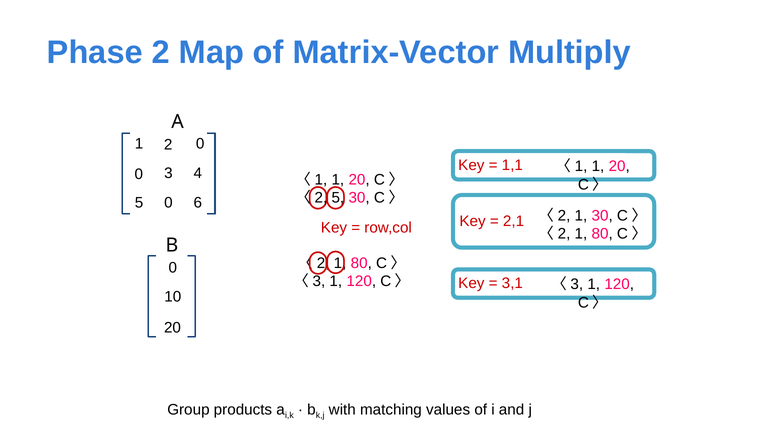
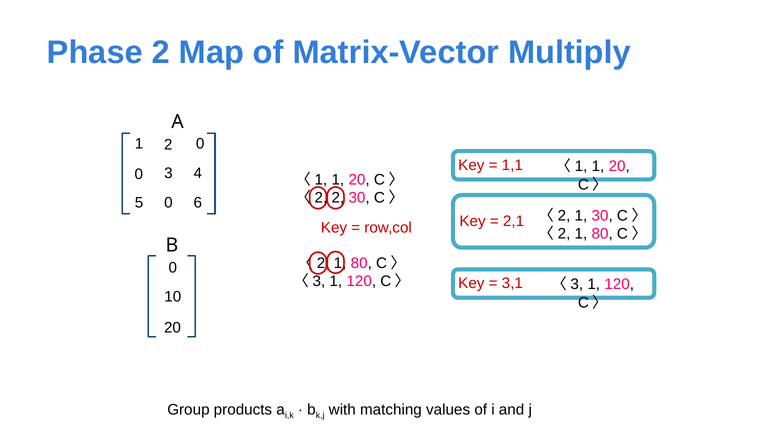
〈2 5: 5 -> 2 (338, 198)
